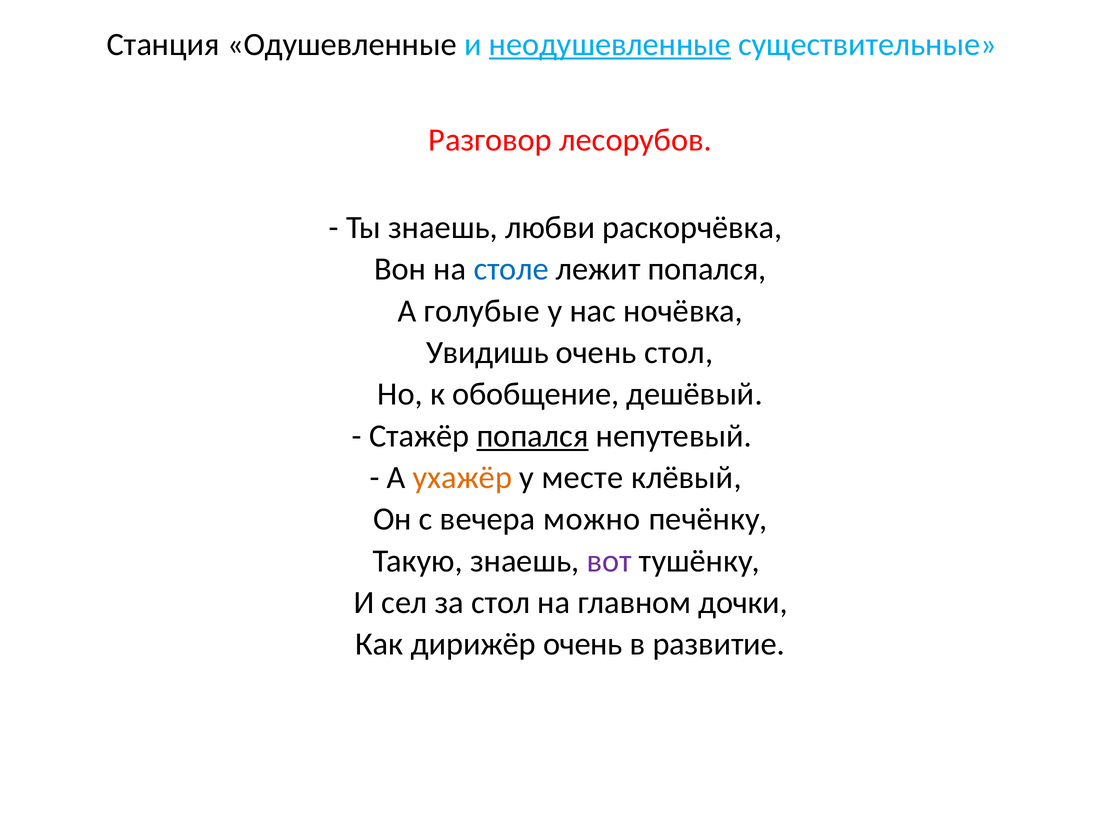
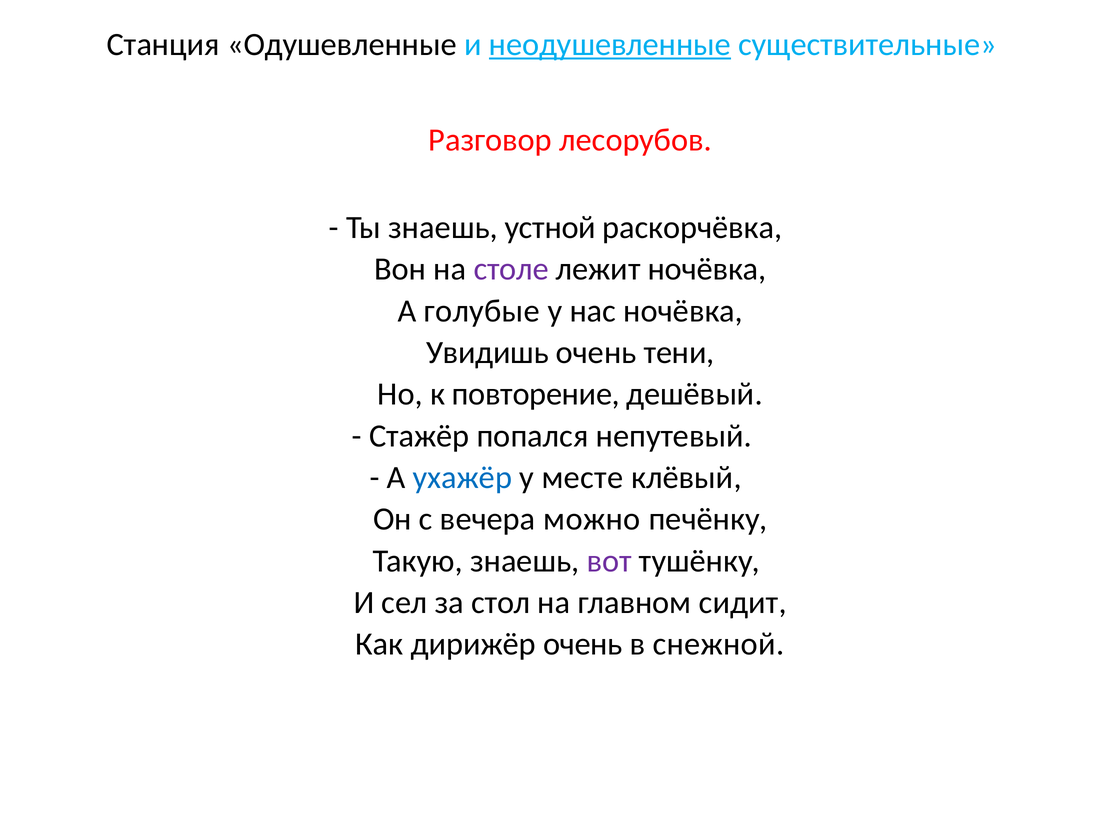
любви: любви -> устной (550, 227)
столе colour: blue -> purple (511, 269)
лежит попался: попался -> ночёвка (707, 269)
очень стол: стол -> тени (679, 352)
обобщение: обобщение -> повторение (536, 394)
попался underline: present -> none (533, 435)
ухажёр colour: orange -> blue (462, 477)
дочки: дочки -> сидит (743, 602)
развитие: развитие -> снежной (719, 644)
